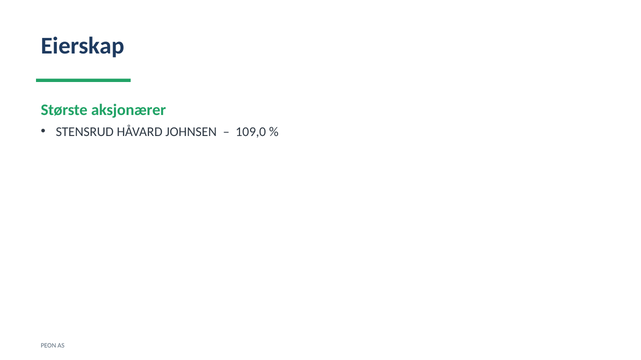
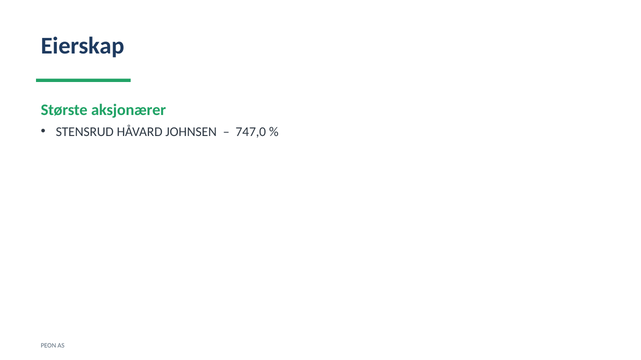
109,0: 109,0 -> 747,0 (251, 132)
